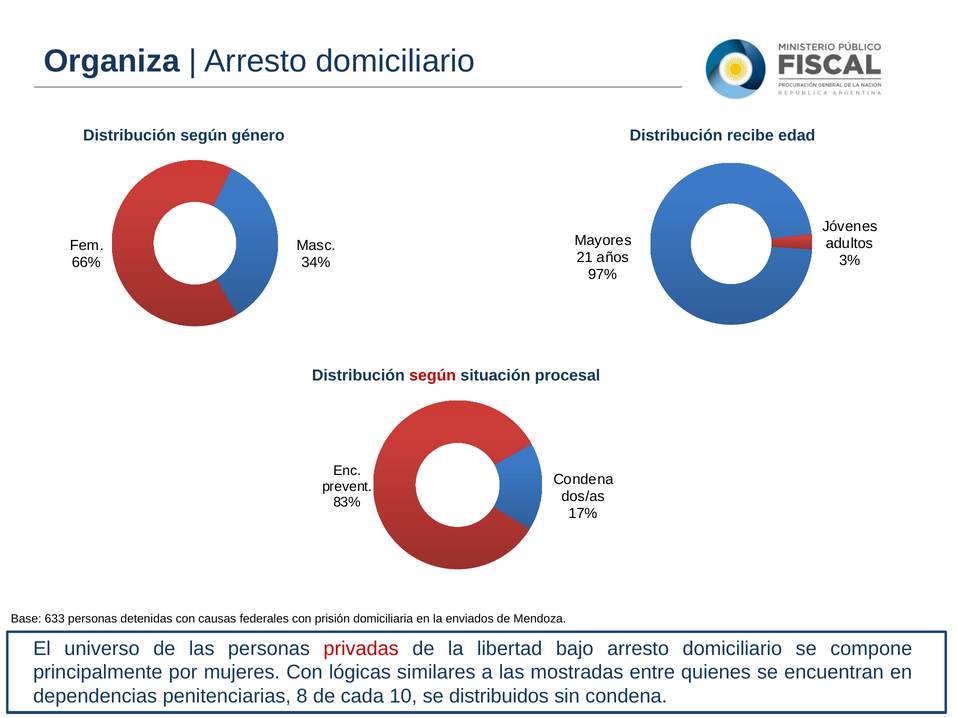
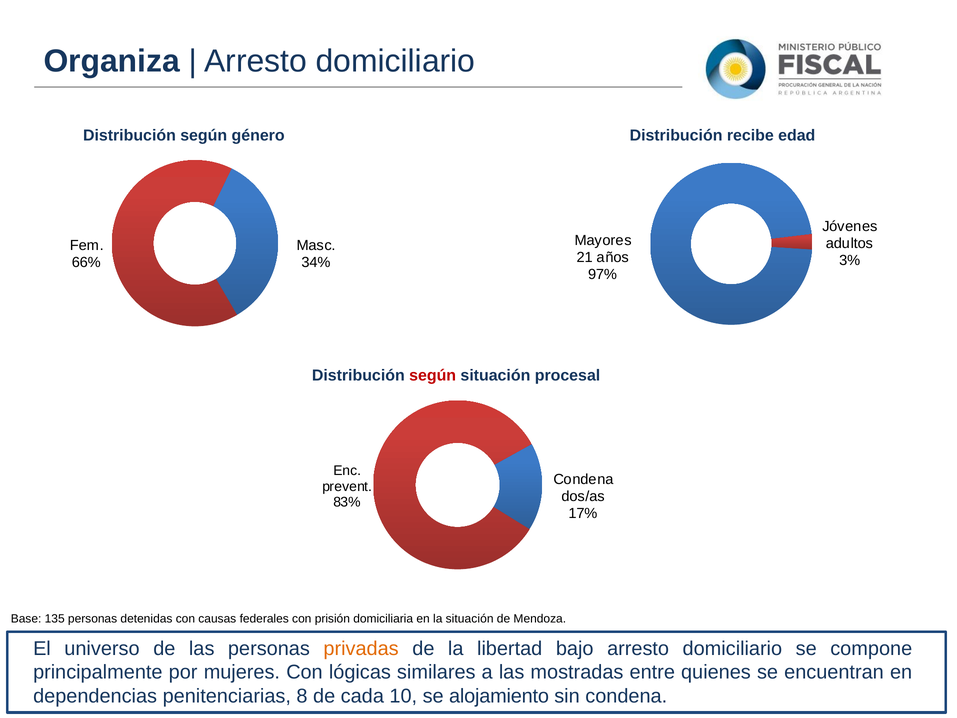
633: 633 -> 135 (55, 619)
la enviados: enviados -> situación (470, 619)
privadas colour: red -> orange (361, 648)
distribuidos: distribuidos -> alojamiento (499, 696)
